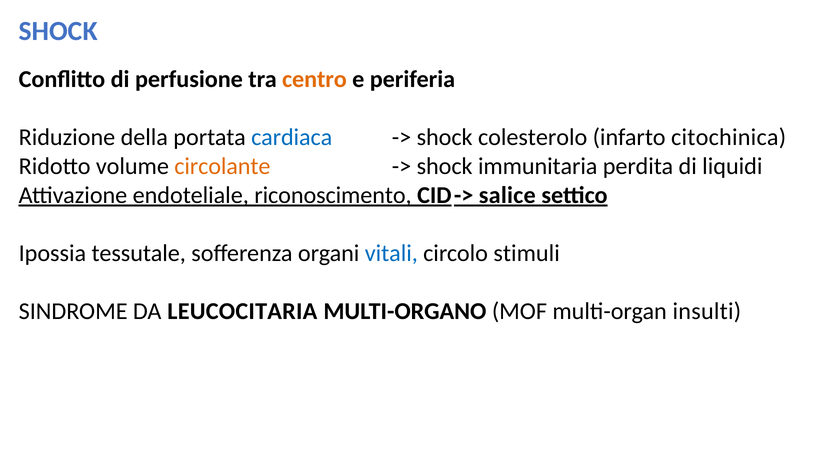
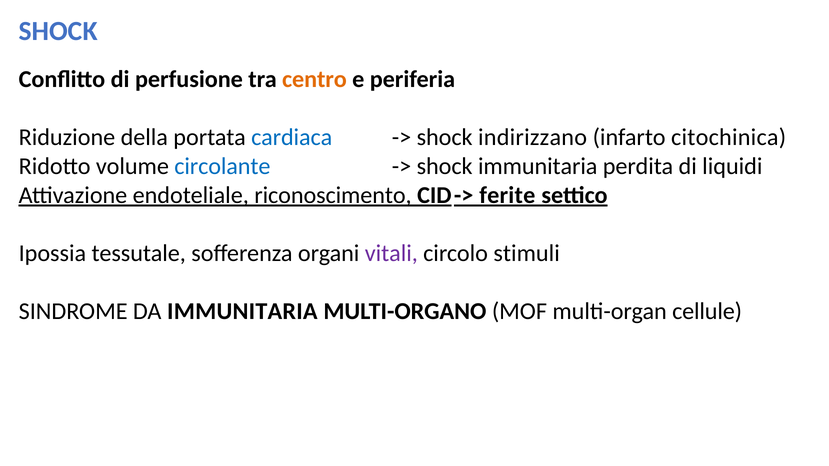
colesterolo: colesterolo -> indirizzano (533, 137)
circolante colour: orange -> blue (222, 166)
salice: salice -> ferite (507, 195)
vitali colour: blue -> purple (391, 253)
DA LEUCOCITARIA: LEUCOCITARIA -> IMMUNITARIA (242, 311)
insulti: insulti -> cellule (707, 311)
